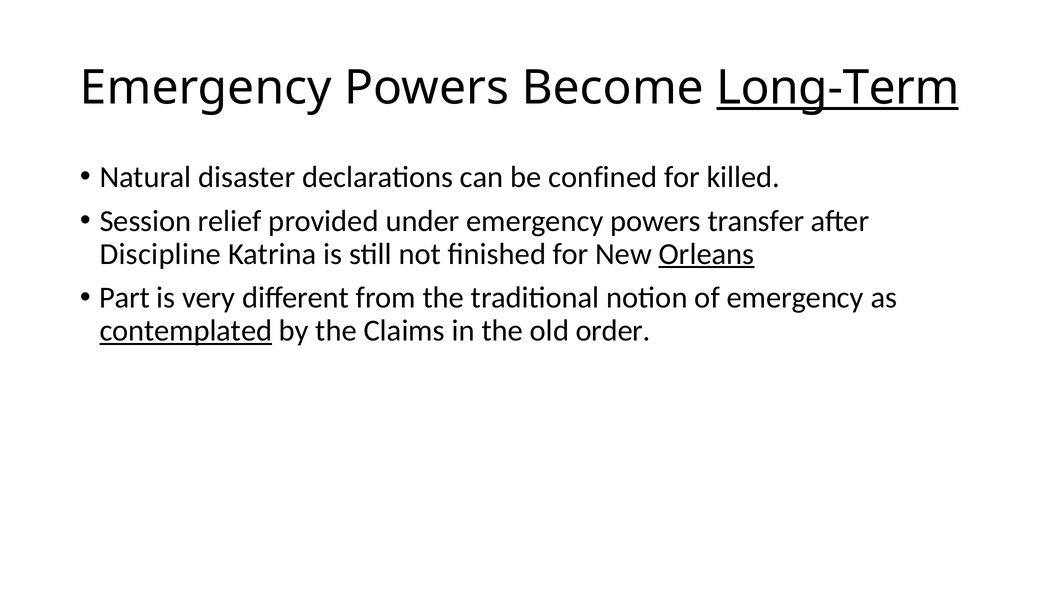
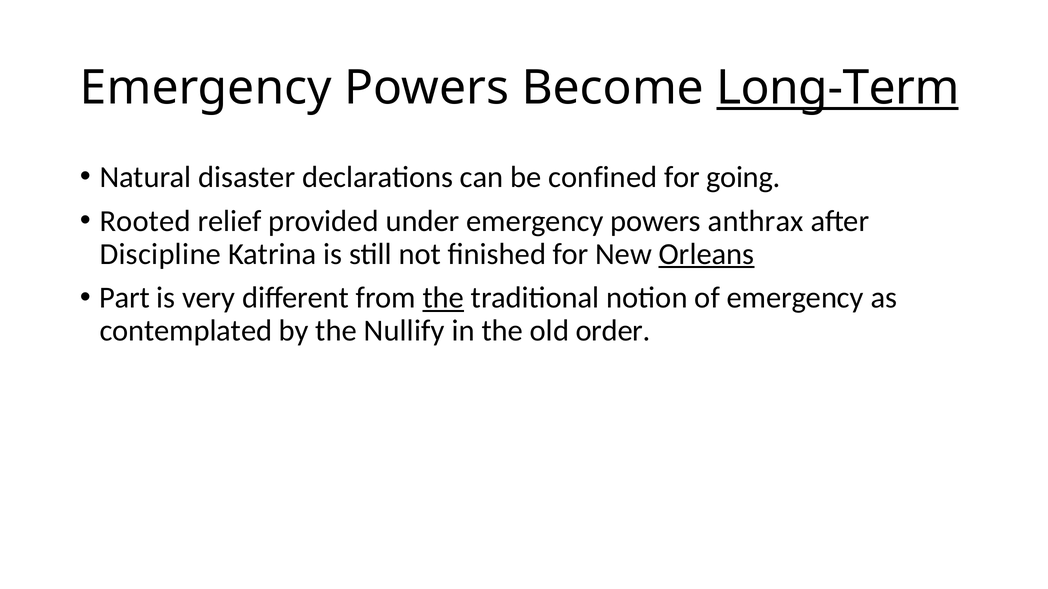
killed: killed -> going (743, 177)
Session: Session -> Rooted (145, 221)
transfer: transfer -> anthrax (756, 221)
the underline: none -> present (443, 298)
contemplated underline: present -> none (186, 331)
Claims: Claims -> Nullify (404, 331)
